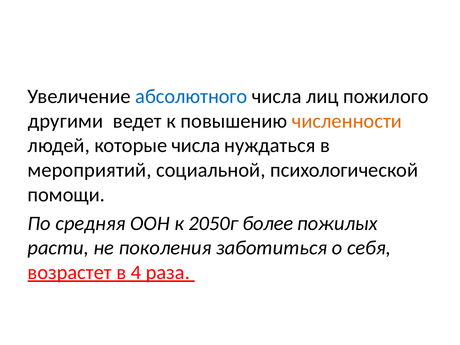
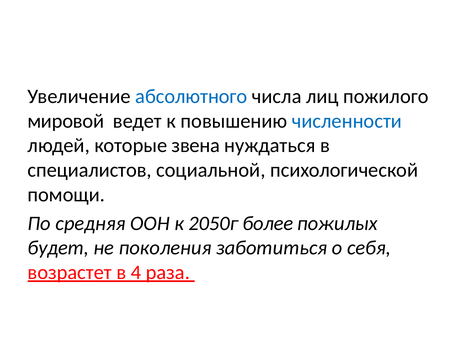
другими: другими -> мировой (66, 121)
численности colour: orange -> blue (347, 121)
которые числа: числа -> звена (196, 146)
мероприятий: мероприятий -> специалистов (90, 170)
расти: расти -> будет (58, 248)
